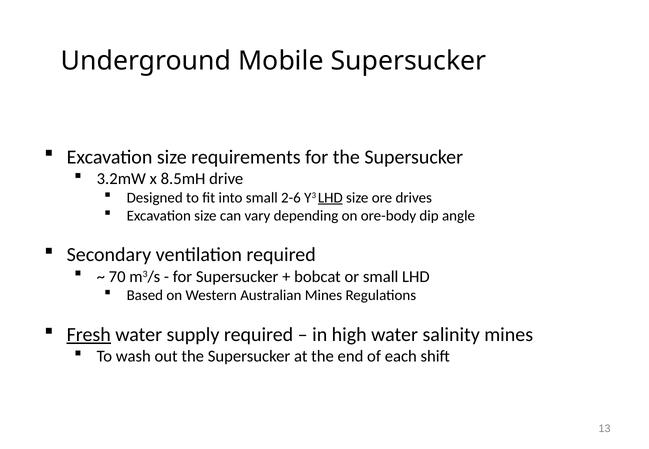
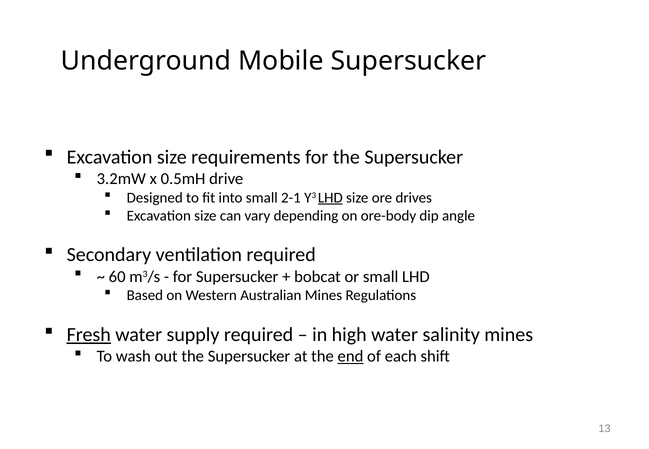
8.5mH: 8.5mH -> 0.5mH (183, 179)
2-6: 2-6 -> 2-1 (291, 198)
70: 70 -> 60 (117, 277)
end underline: none -> present (350, 357)
